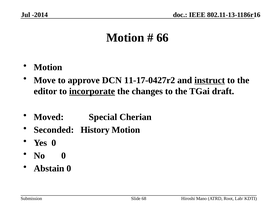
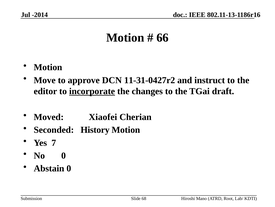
11-17-0427r2: 11-17-0427r2 -> 11-31-0427r2 (150, 80)
instruct underline: present -> none (210, 80)
Special: Special -> Xiaofei (103, 117)
Yes 0: 0 -> 7 (54, 142)
